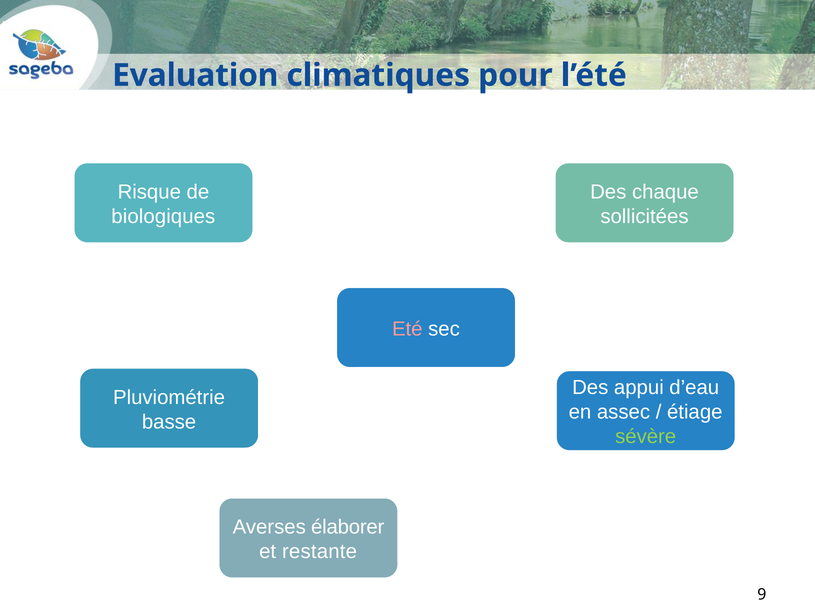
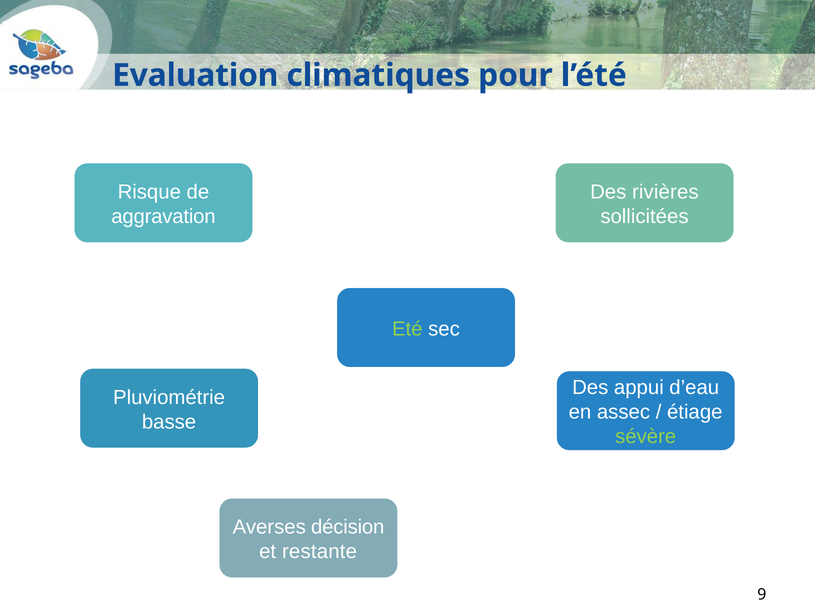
chaque: chaque -> rivières (665, 192)
biologiques: biologiques -> aggravation (163, 217)
Eté colour: pink -> light green (407, 329)
élaborer: élaborer -> décision (348, 527)
